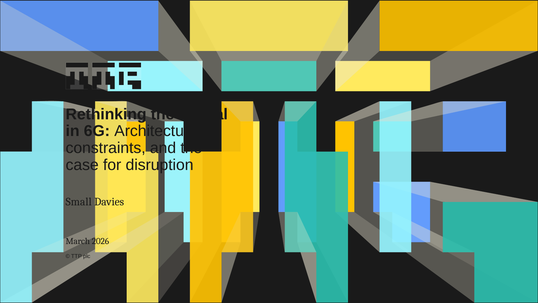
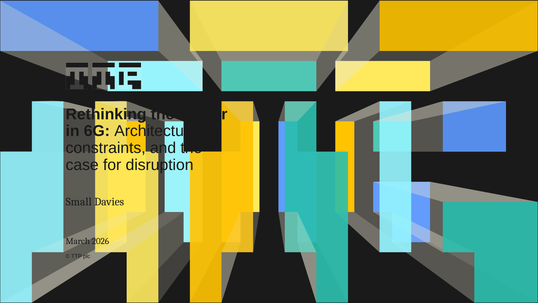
critical: critical -> carrier (203, 114)
